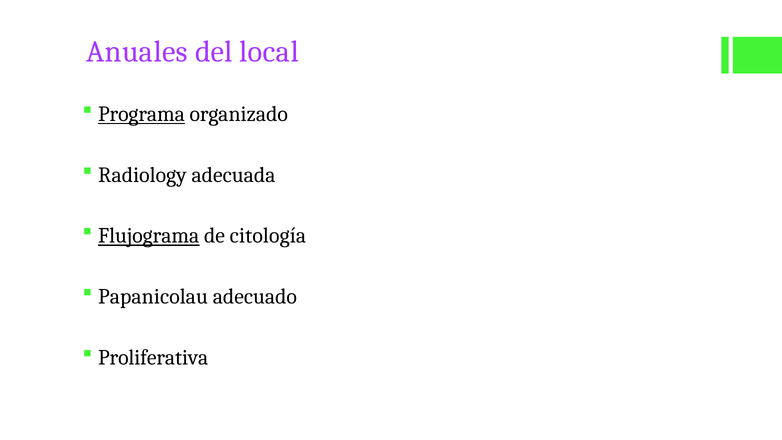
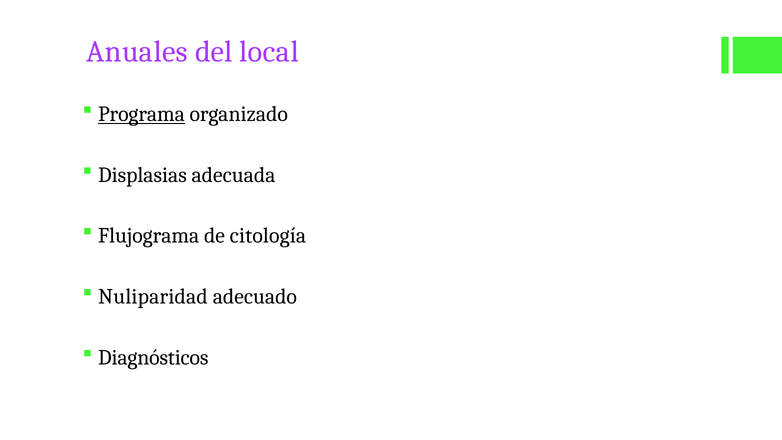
Radiology: Radiology -> Displasias (142, 175)
Flujograma underline: present -> none (149, 236)
Papanicolau: Papanicolau -> Nuliparidad (153, 297)
Proliferativa: Proliferativa -> Diagnósticos (153, 357)
